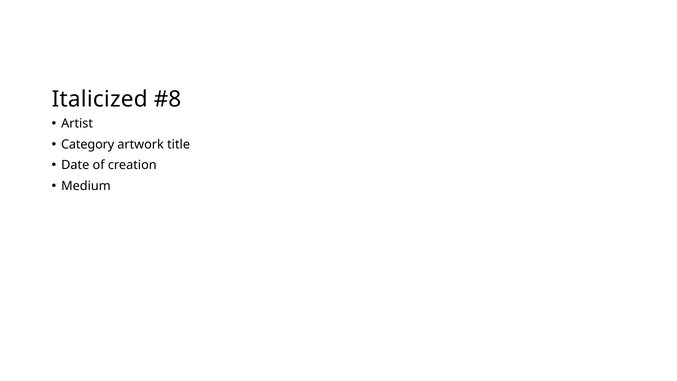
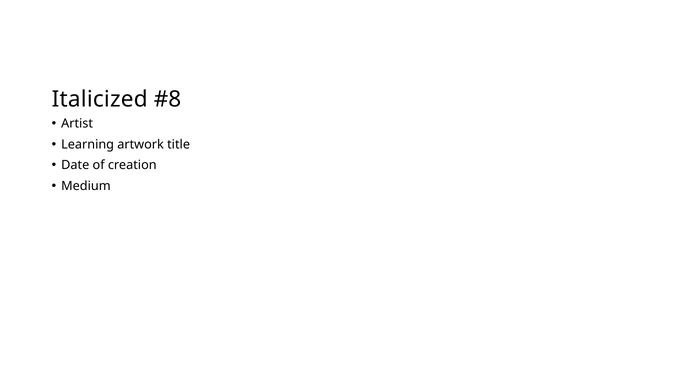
Category: Category -> Learning (88, 144)
